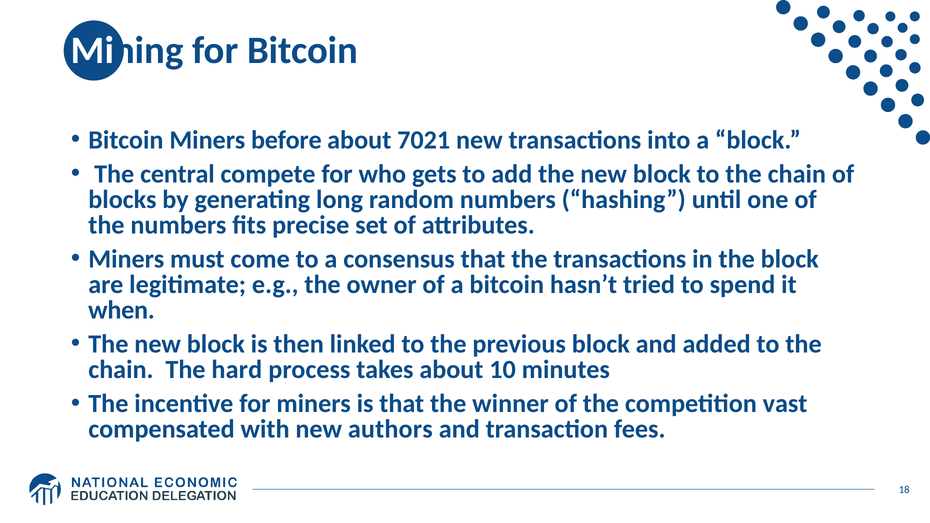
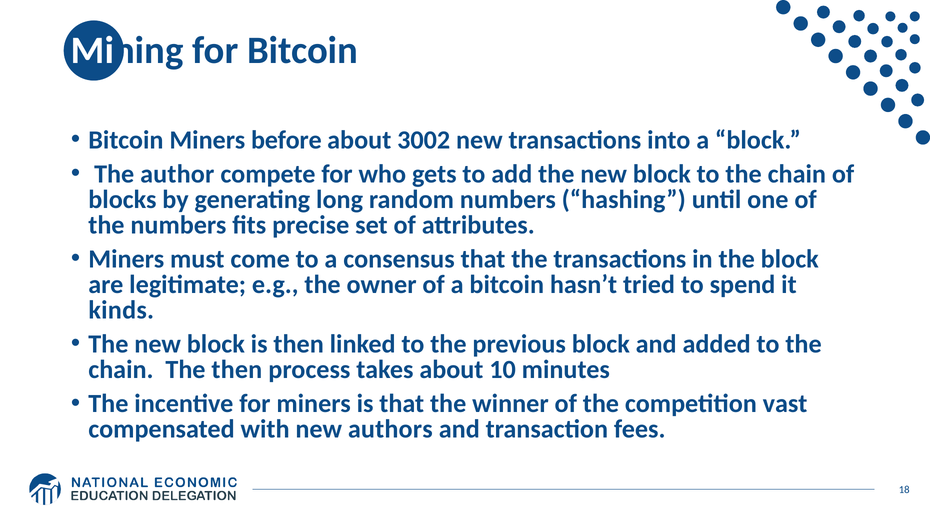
7021: 7021 -> 3002 (424, 140)
central: central -> author (177, 174)
when: when -> kinds (121, 310)
The hard: hard -> then (237, 370)
